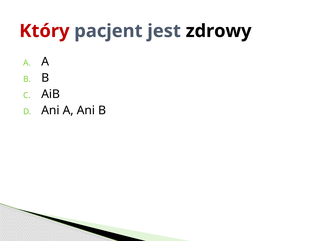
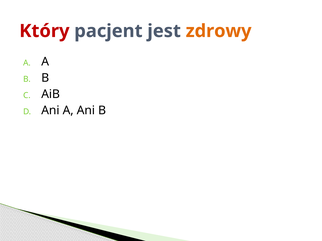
zdrowy colour: black -> orange (219, 31)
